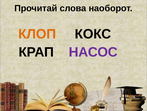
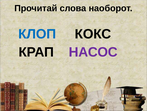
КЛОП colour: orange -> blue (37, 34)
